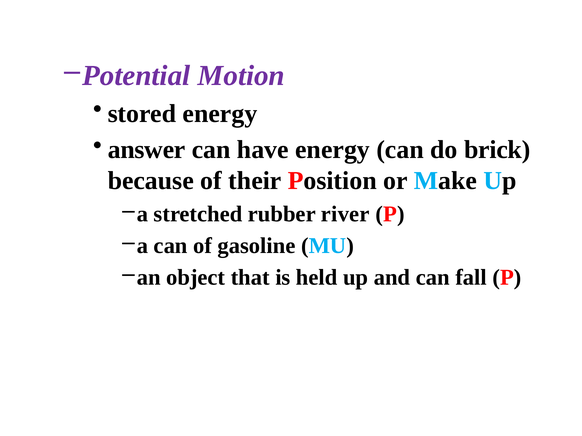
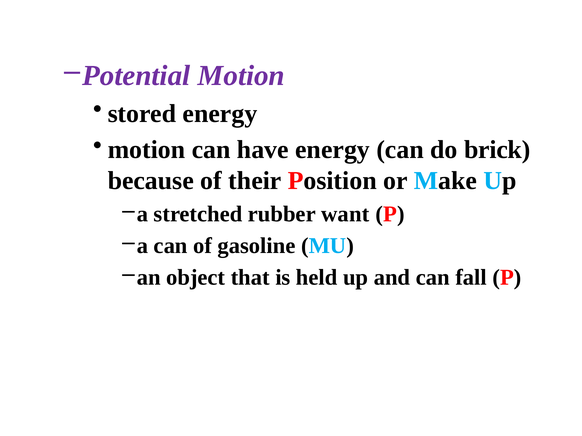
answer: answer -> motion (146, 150)
river: river -> want (345, 214)
